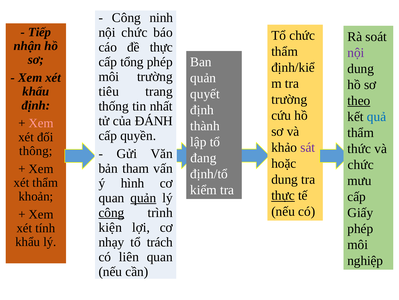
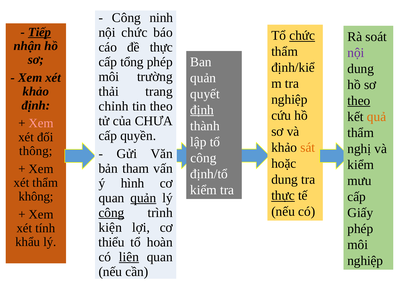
Tiếp underline: none -> present (40, 32)
chức underline: none -> present (302, 35)
tiêu: tiêu -> thải (109, 91)
khẩu: khẩu -> khảo (36, 91)
trường: trường -> nghiệp (289, 99)
thống: thống -> chỉnh (114, 106)
tin nhất: nhất -> theo (161, 106)
định underline: none -> present (202, 110)
quả colour: blue -> orange (377, 116)
ĐÁNH: ĐÁNH -> CHƯA (154, 121)
sát colour: purple -> orange (308, 147)
thức: thức -> nghị (359, 148)
đang: đang -> công (203, 158)
chức: chức -> kiểm (361, 164)
khoản: khoản -> không (36, 196)
nhạy: nhạy -> thiểu (111, 242)
trách: trách -> hoàn (160, 242)
liên underline: none -> present (129, 256)
